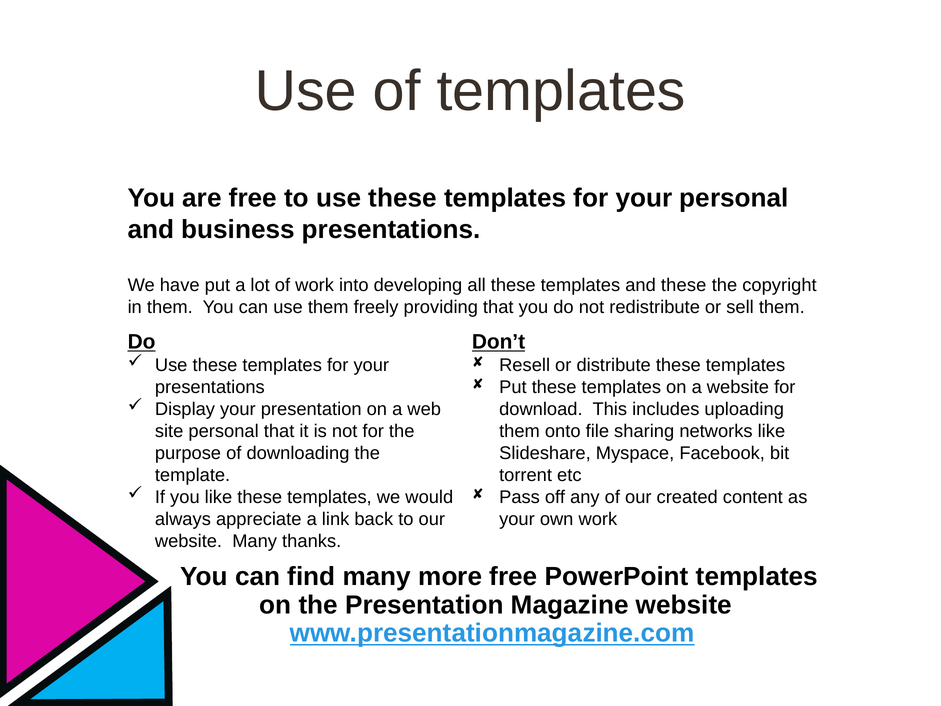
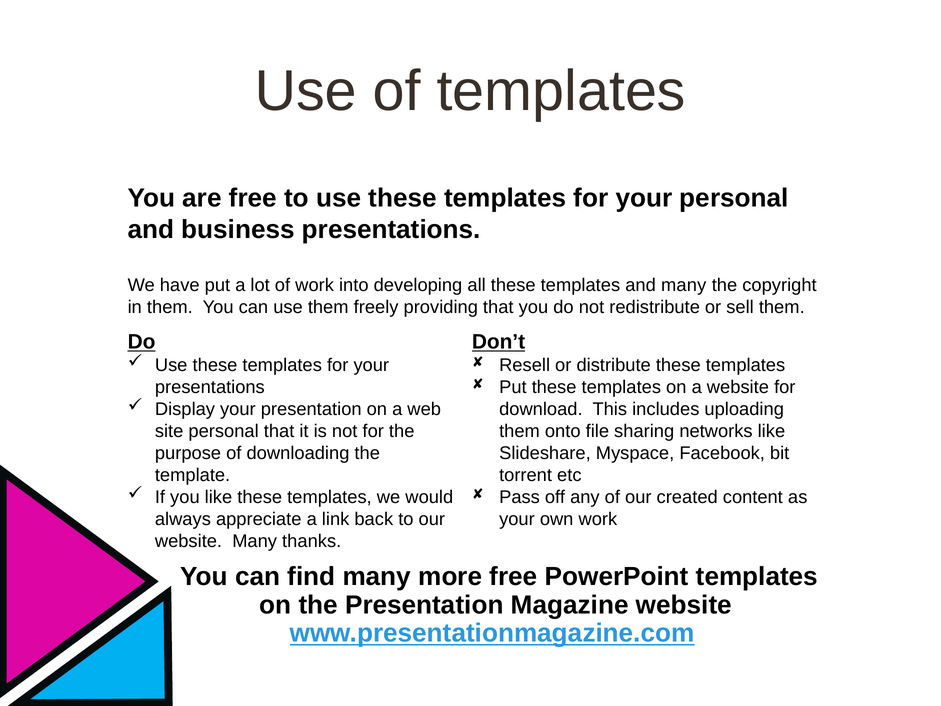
and these: these -> many (684, 285)
